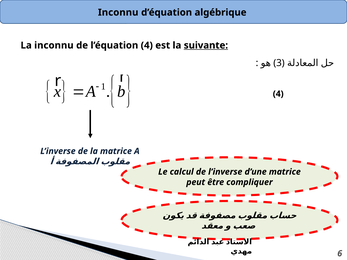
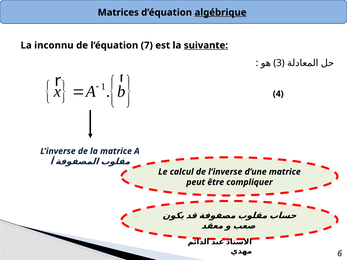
Inconnu: Inconnu -> Matrices (118, 12)
algébrique underline: none -> present (221, 12)
l’équation 4: 4 -> 7 (147, 45)
